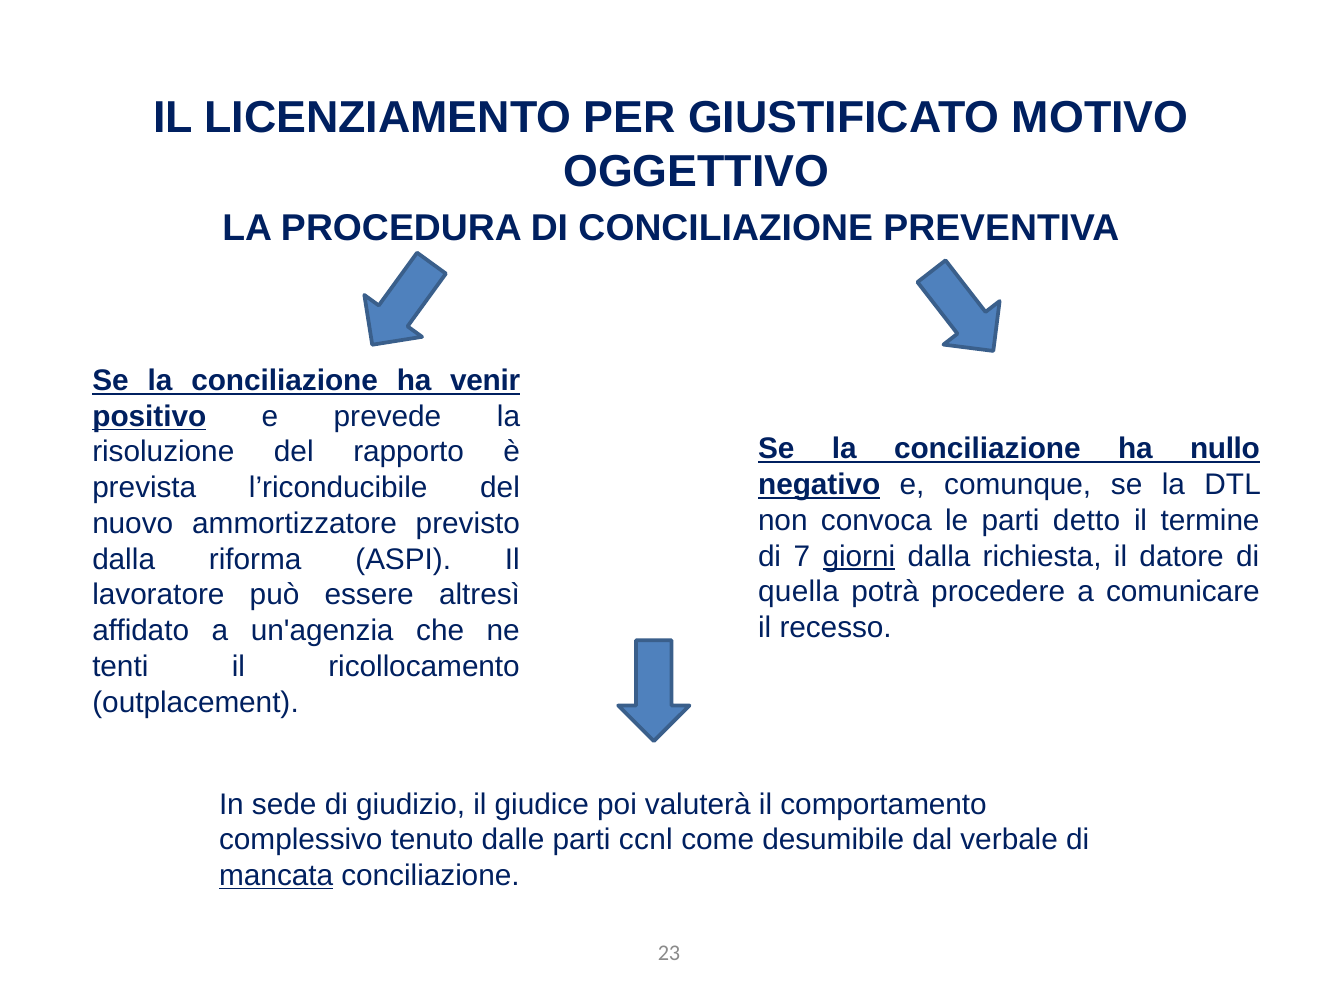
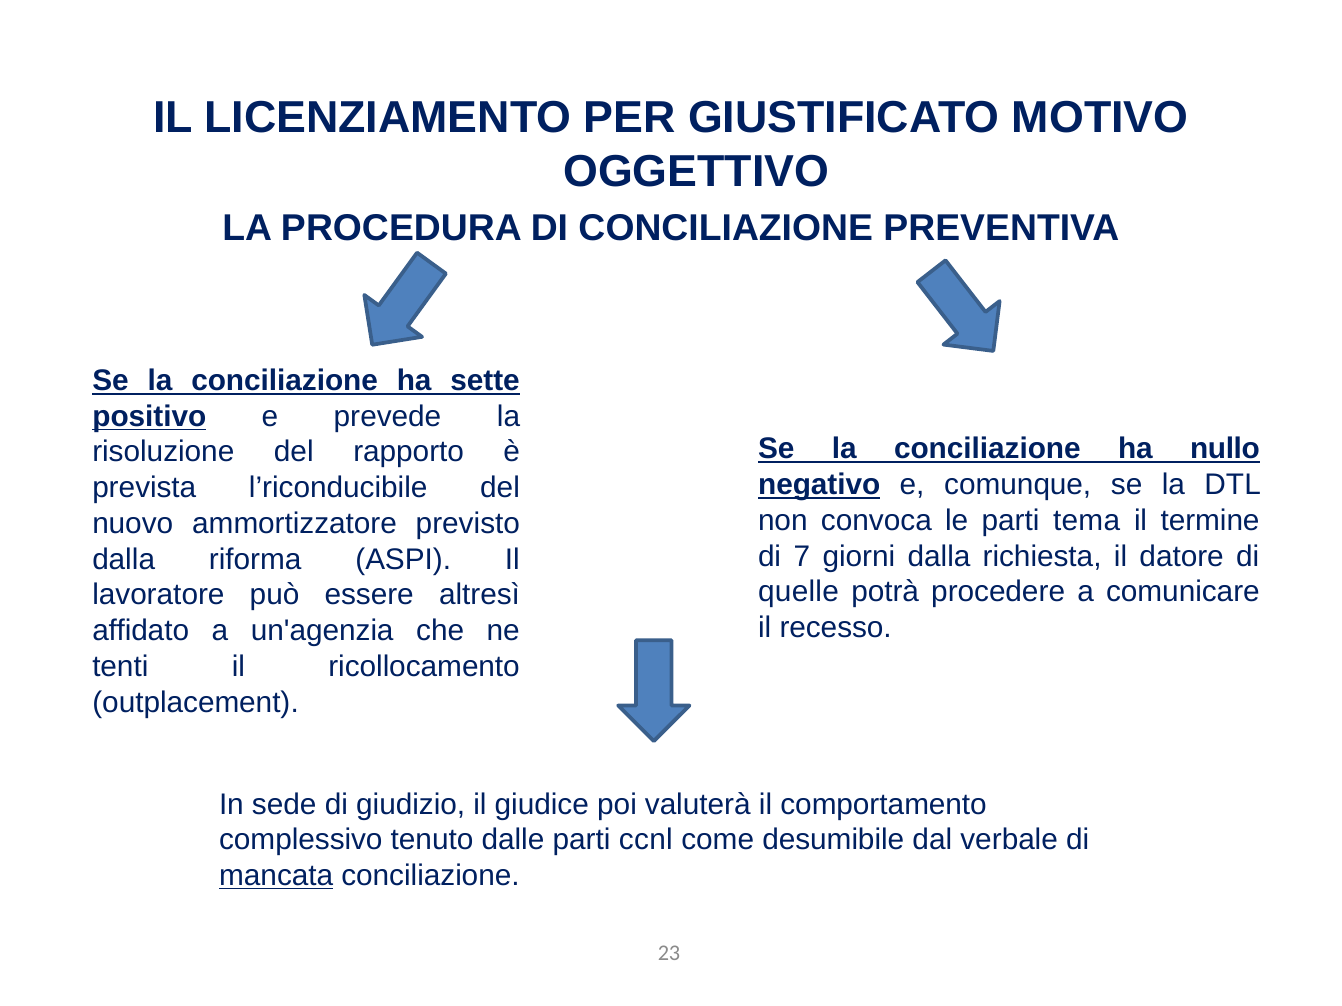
venir: venir -> sette (485, 381)
detto: detto -> tema (1087, 521)
giorni underline: present -> none (859, 557)
quella: quella -> quelle (798, 592)
